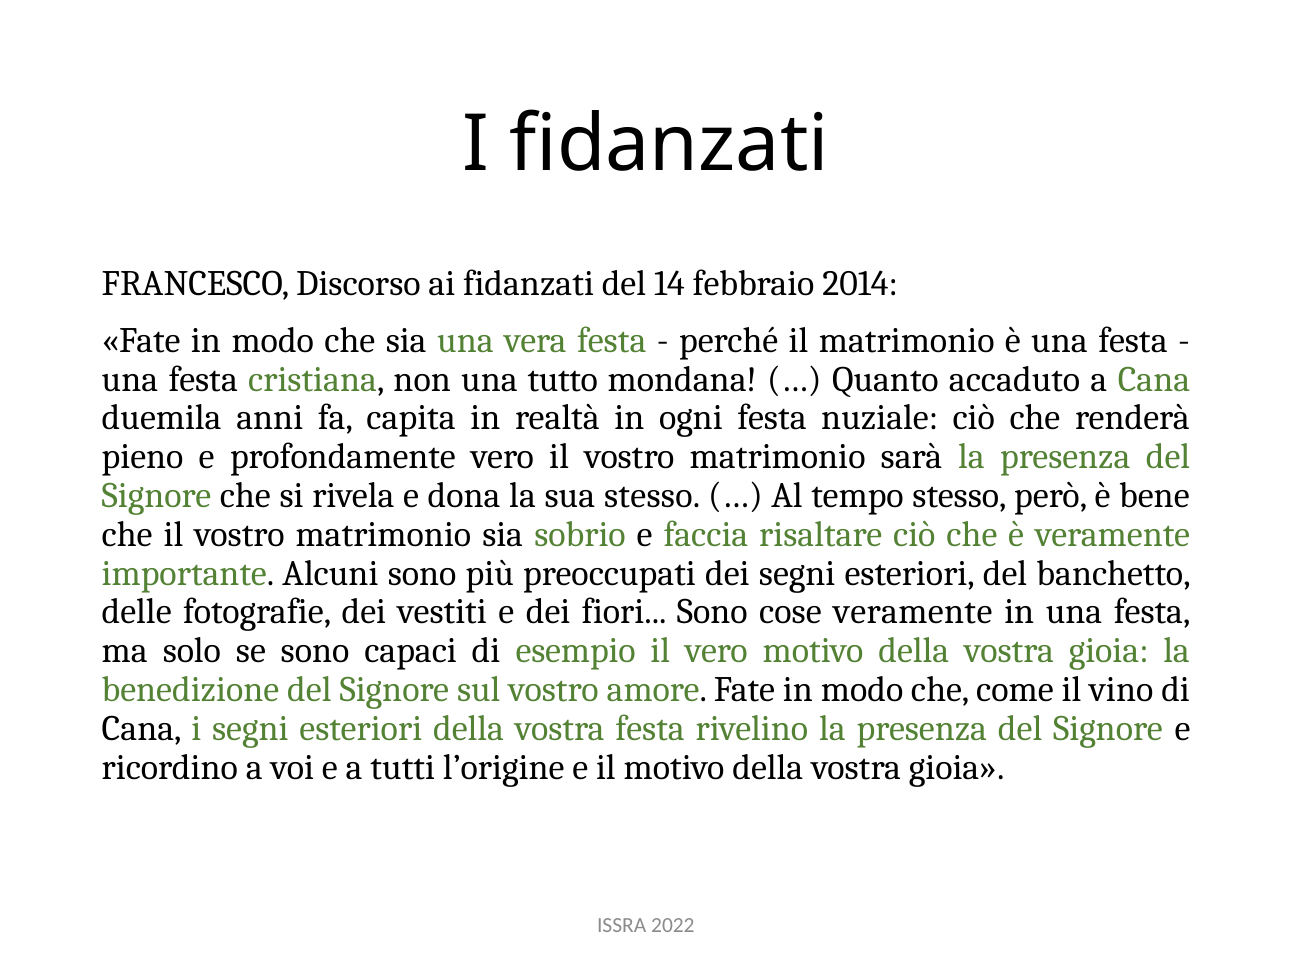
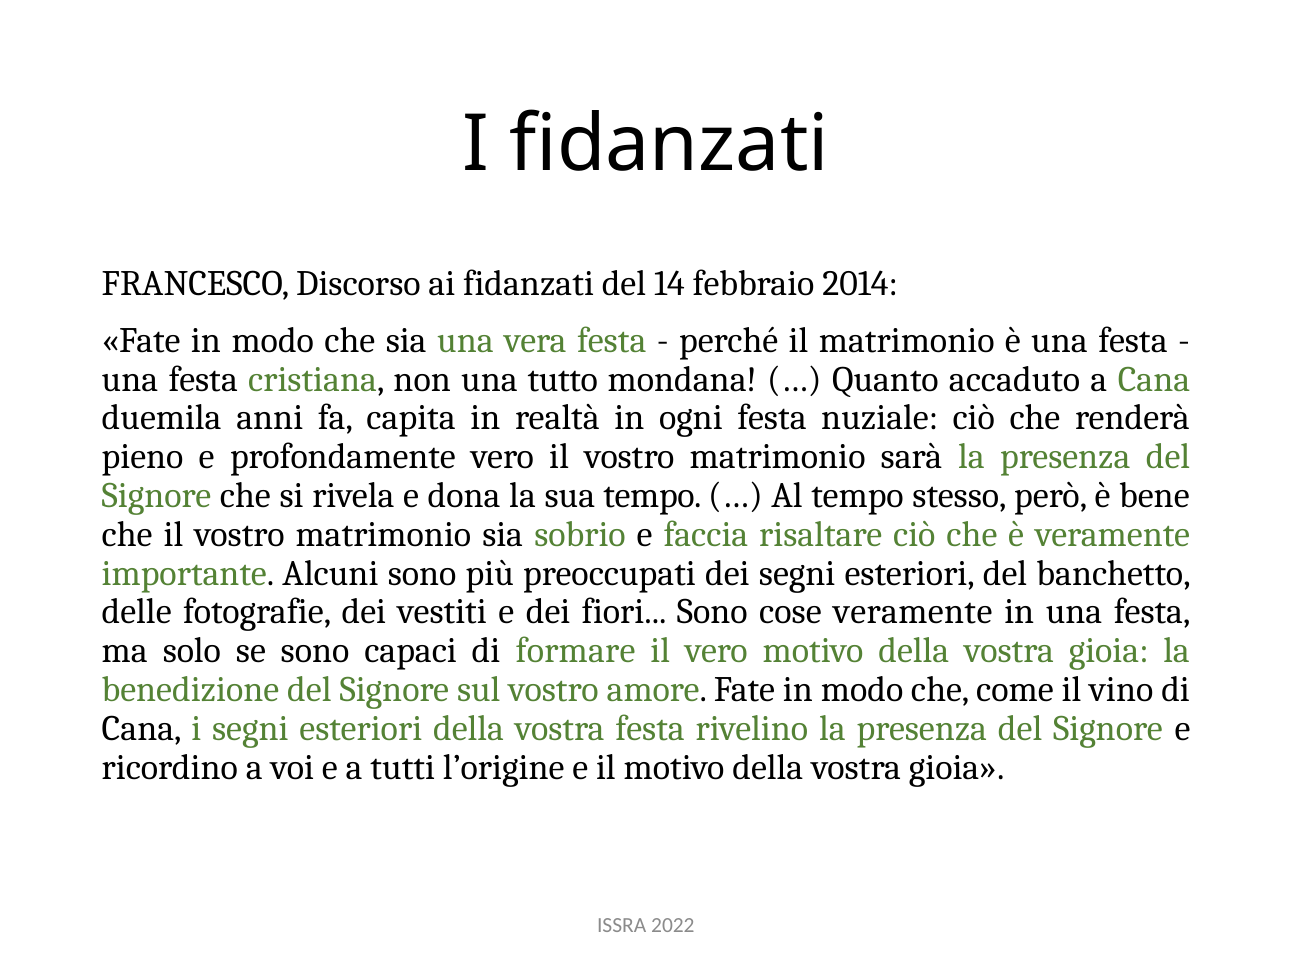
sua stesso: stesso -> tempo (652, 496)
esempio: esempio -> formare (575, 651)
